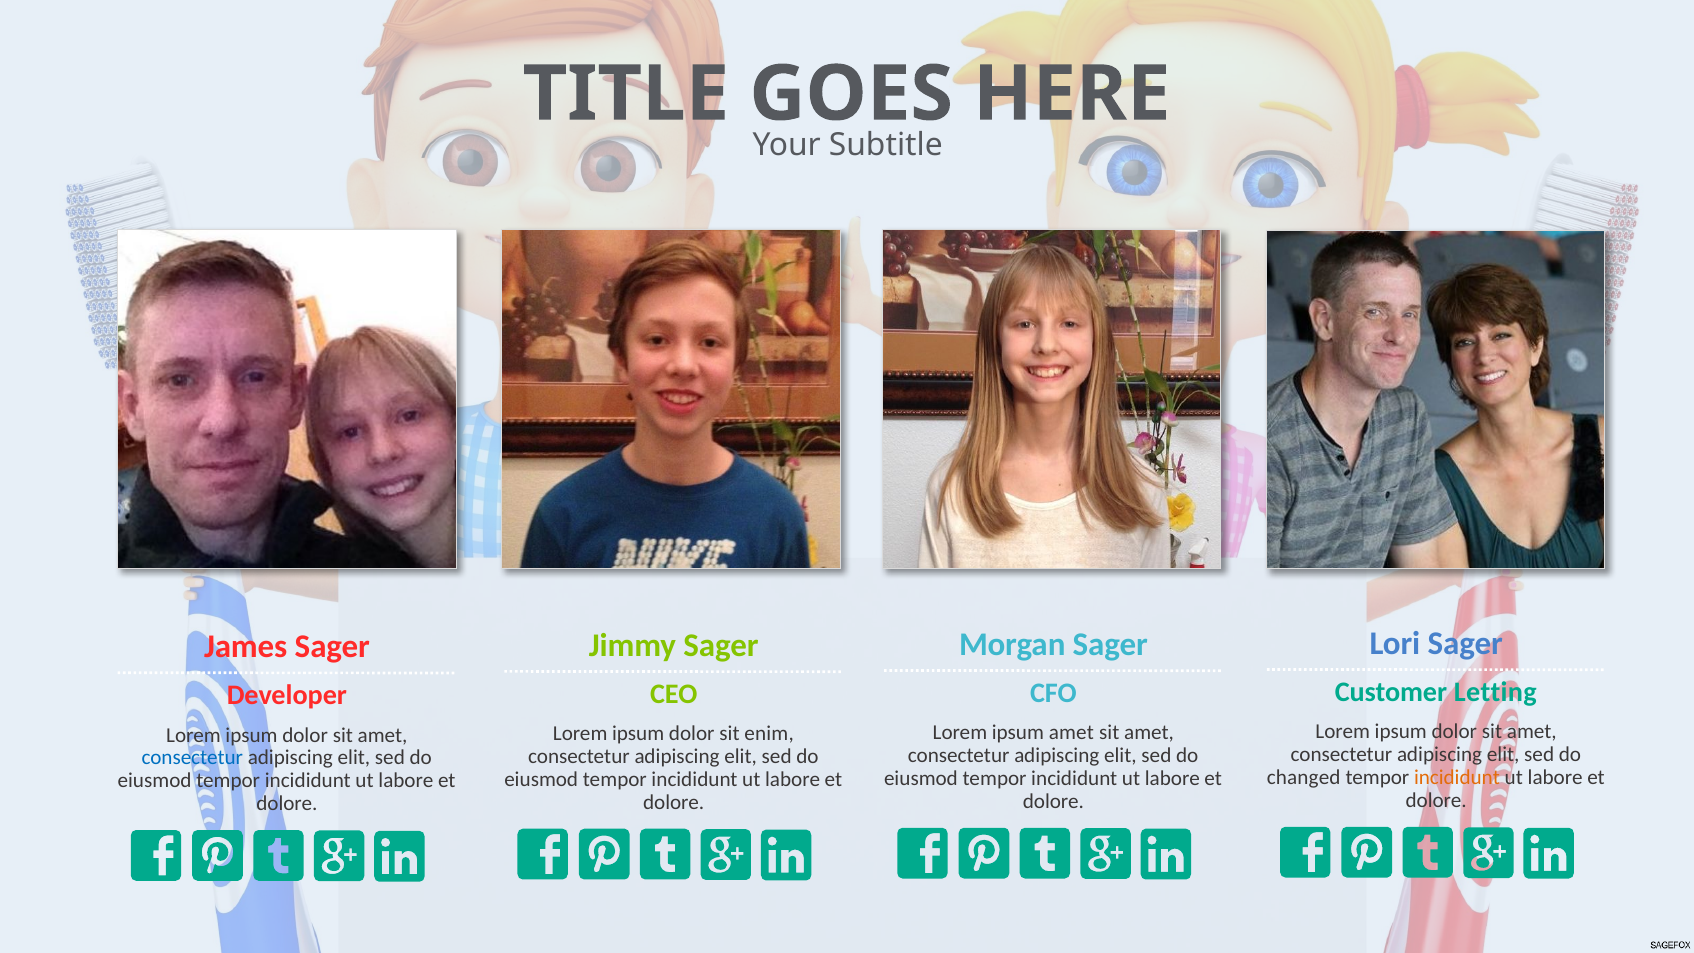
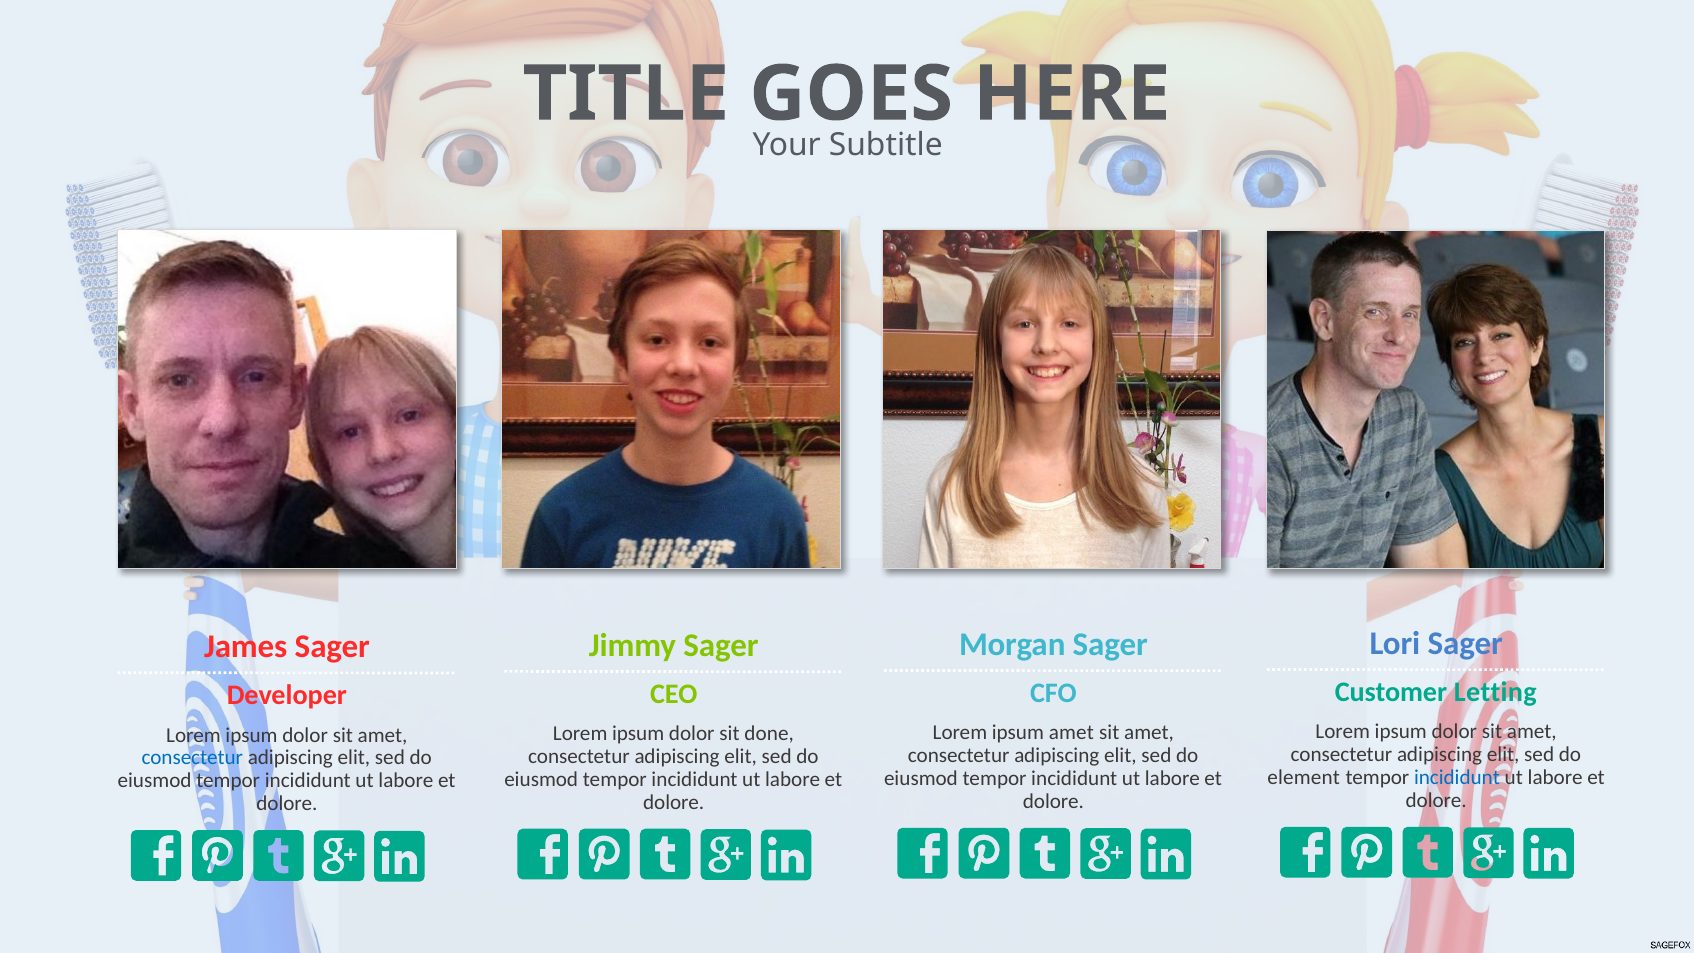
enim: enim -> done (769, 734)
changed: changed -> element (1304, 777)
incididunt colour: orange -> blue (1457, 777)
